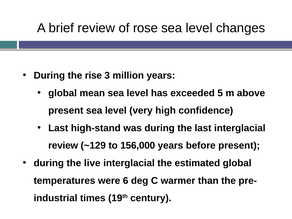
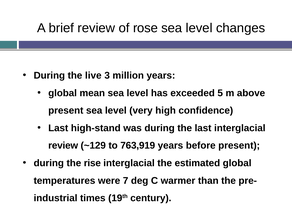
rise: rise -> live (93, 75)
156,000: 156,000 -> 763,919 (138, 146)
live: live -> rise (92, 163)
6: 6 -> 7 (126, 181)
